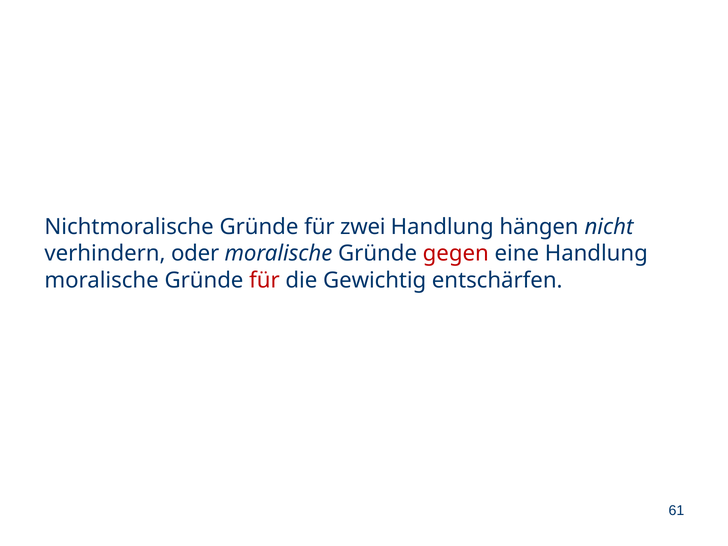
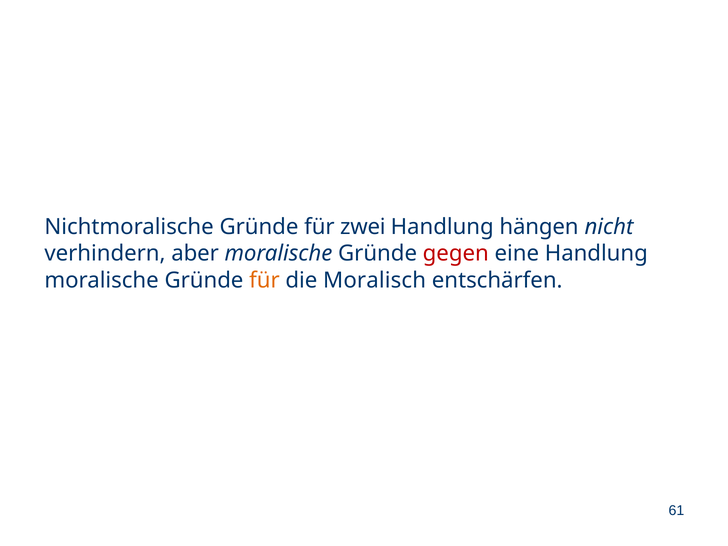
oder: oder -> aber (195, 254)
für colour: red -> orange (264, 280)
Gewichtig: Gewichtig -> Moralisch (375, 280)
